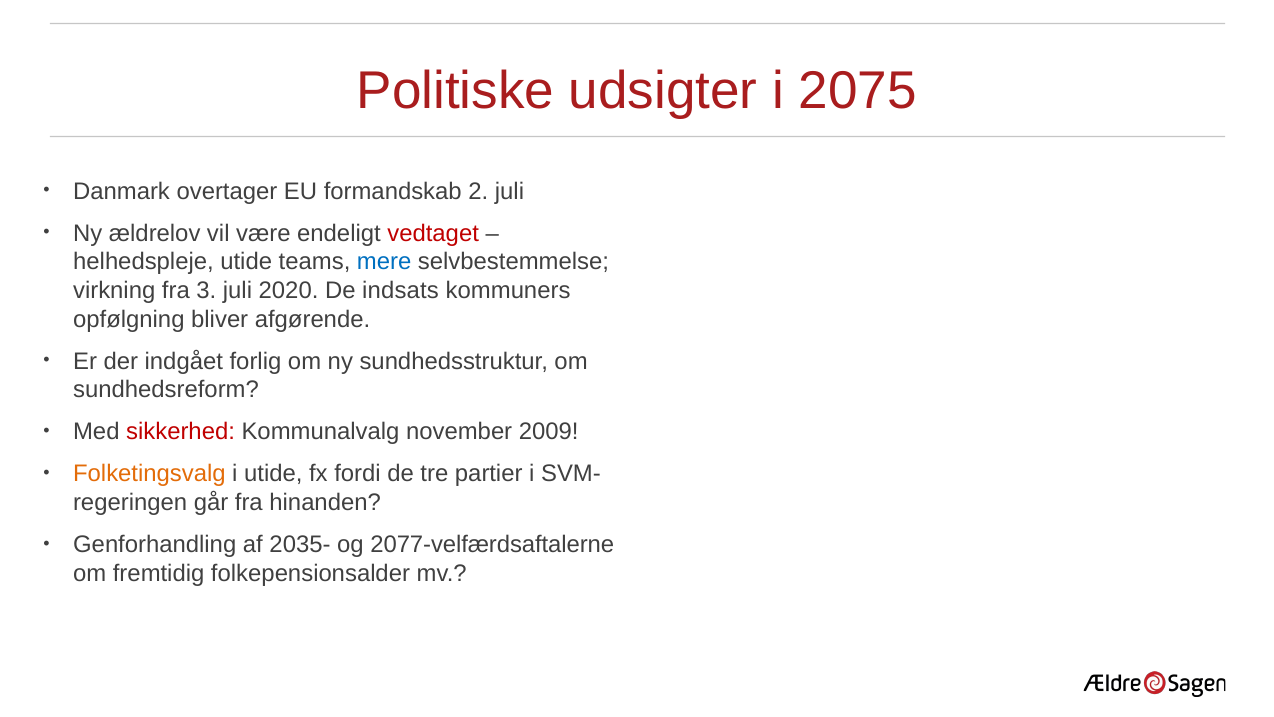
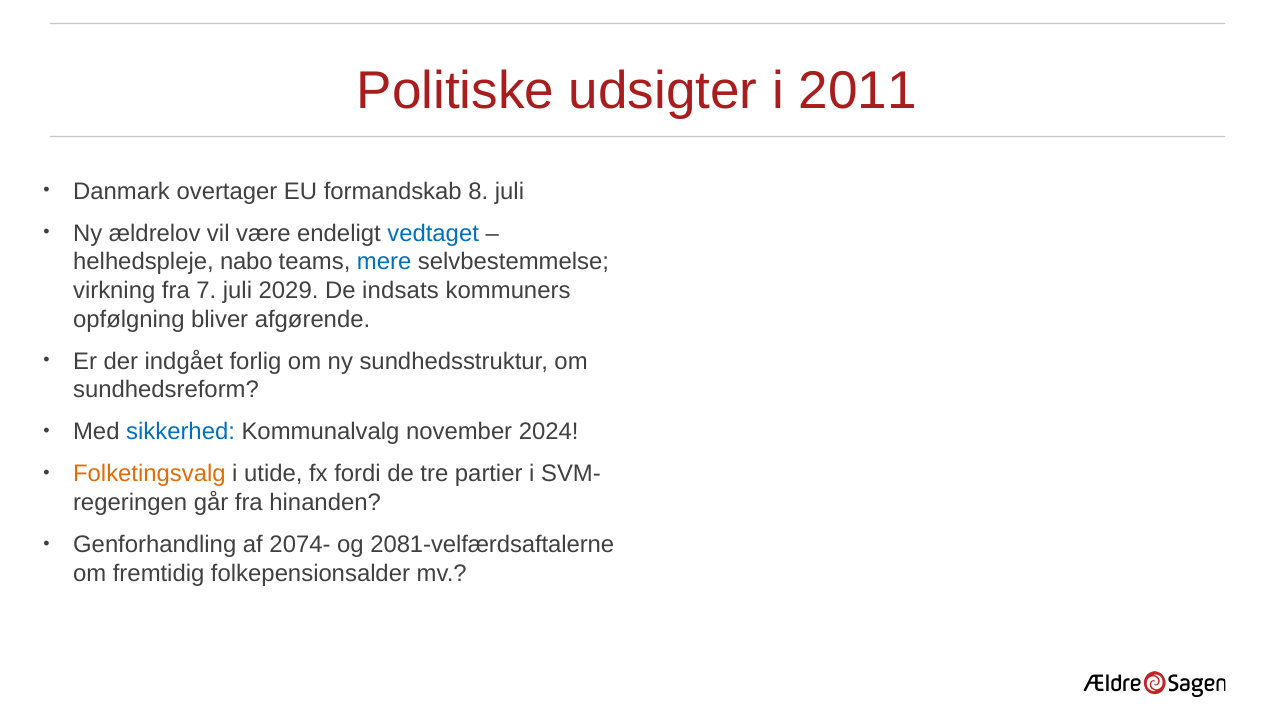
2075: 2075 -> 2011 (858, 91)
2: 2 -> 8 (478, 191)
vedtaget colour: red -> blue (433, 233)
helhedspleje utide: utide -> nabo (246, 262)
3: 3 -> 7 (206, 291)
2020: 2020 -> 2029 (289, 291)
sikkerhed colour: red -> blue (181, 432)
2009: 2009 -> 2024 (549, 432)
2035-: 2035- -> 2074- (300, 544)
2077-velfærdsaftalerne: 2077-velfærdsaftalerne -> 2081-velfærdsaftalerne (492, 544)
